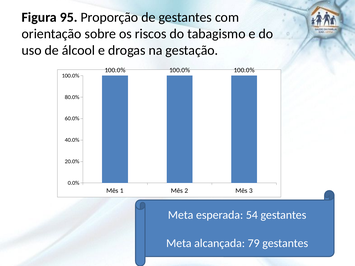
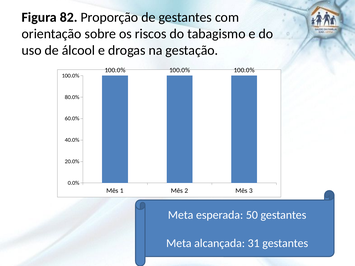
95: 95 -> 82 (69, 17)
54: 54 -> 50 (252, 215)
79: 79 -> 31 (254, 244)
